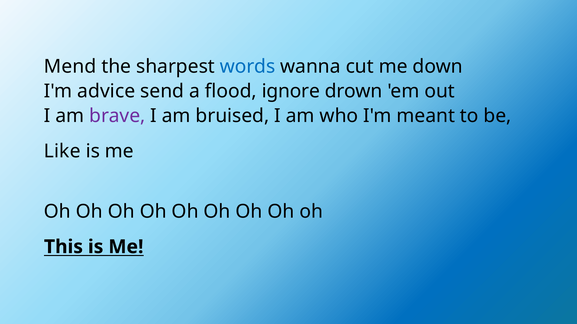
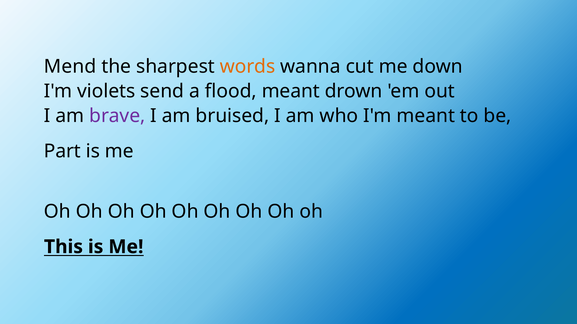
words colour: blue -> orange (248, 67)
advice: advice -> violets (106, 91)
flood ignore: ignore -> meant (291, 91)
Like: Like -> Part (62, 152)
